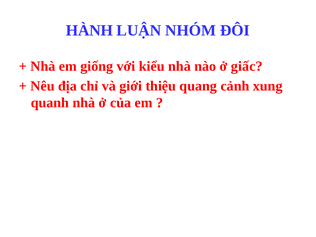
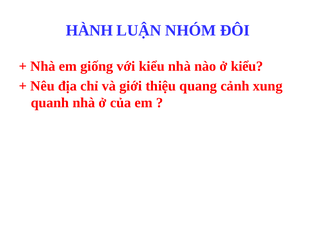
ở giấc: giấc -> kiểu (247, 66)
